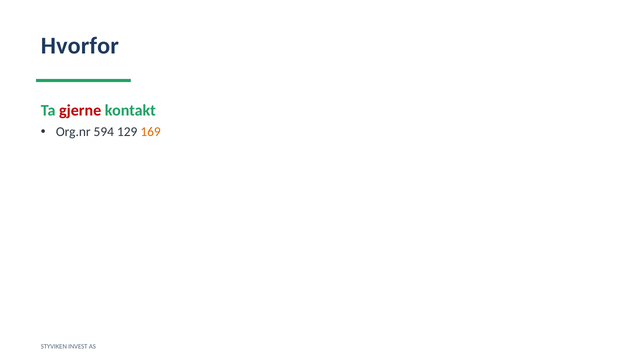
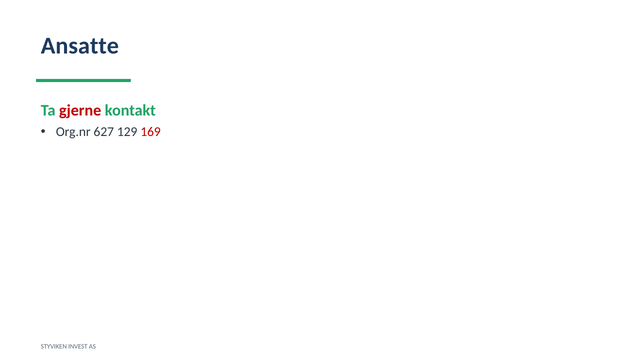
Hvorfor: Hvorfor -> Ansatte (80, 46)
594: 594 -> 627 (104, 132)
169 colour: orange -> red (151, 132)
